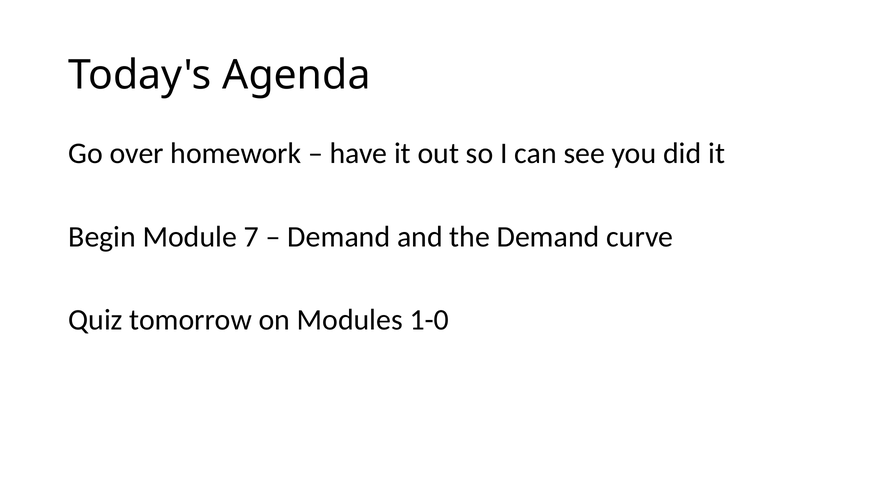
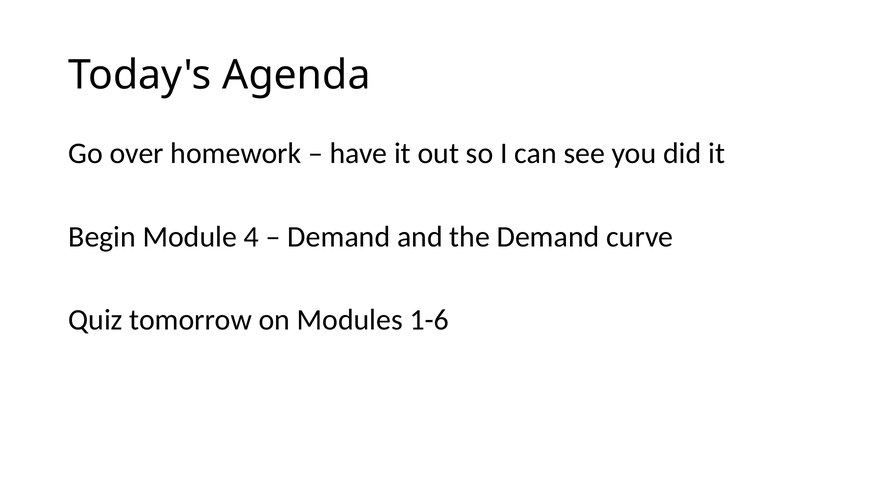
7: 7 -> 4 (251, 237)
1-0: 1-0 -> 1-6 (429, 320)
